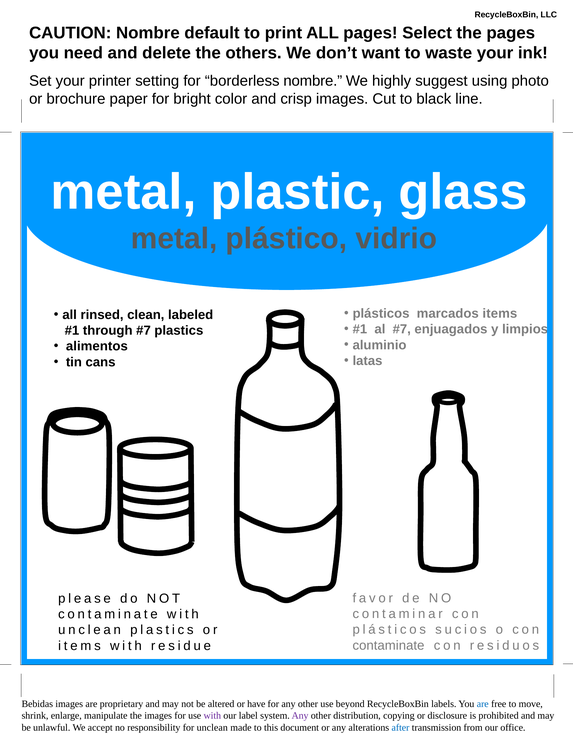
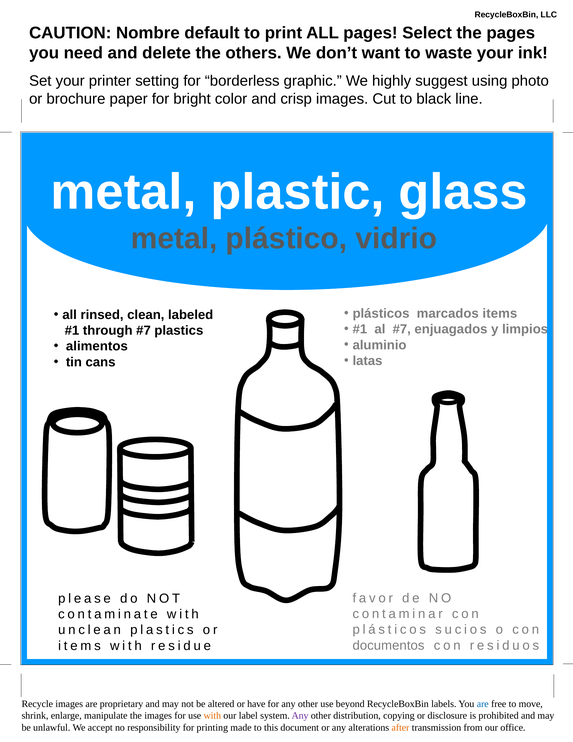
borderless nombre: nombre -> graphic (313, 81)
contaminate: contaminate -> documentos (388, 645)
Bebidas: Bebidas -> Recycle (37, 703)
with colour: purple -> orange (212, 715)
for unclean: unclean -> printing (212, 727)
after colour: blue -> orange (400, 727)
